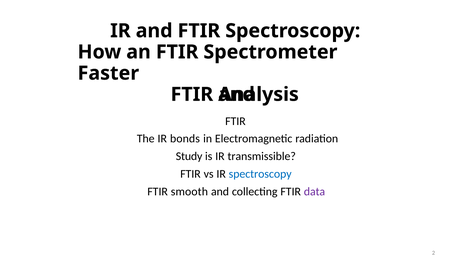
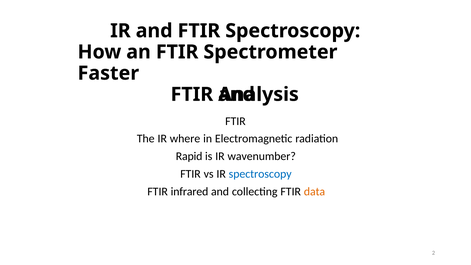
bonds: bonds -> where (185, 139)
Study: Study -> Rapid (189, 156)
transmissible: transmissible -> wavenumber (262, 156)
smooth: smooth -> infrared (190, 192)
data colour: purple -> orange (314, 192)
